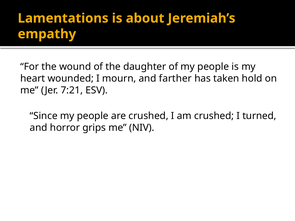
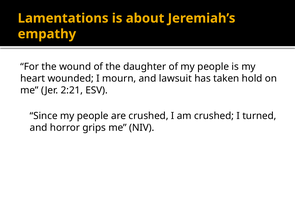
farther: farther -> lawsuit (175, 79)
7:21: 7:21 -> 2:21 (72, 90)
